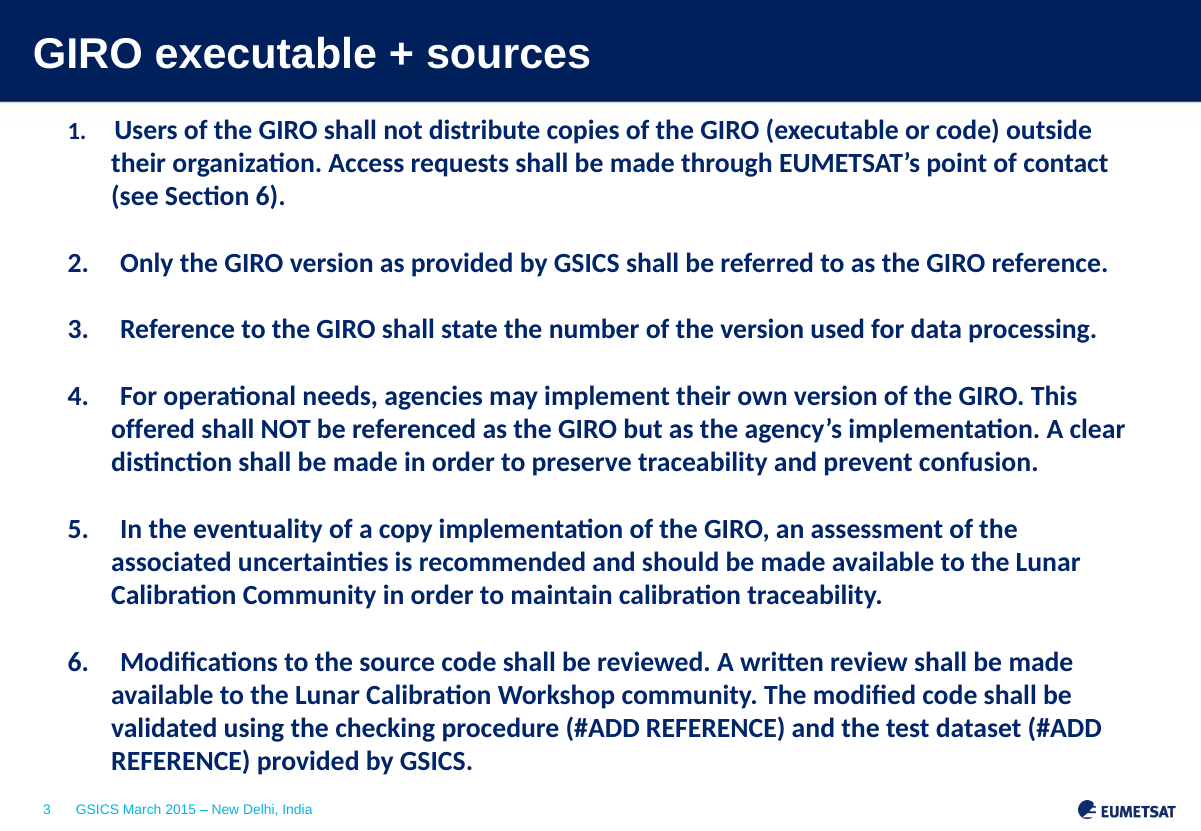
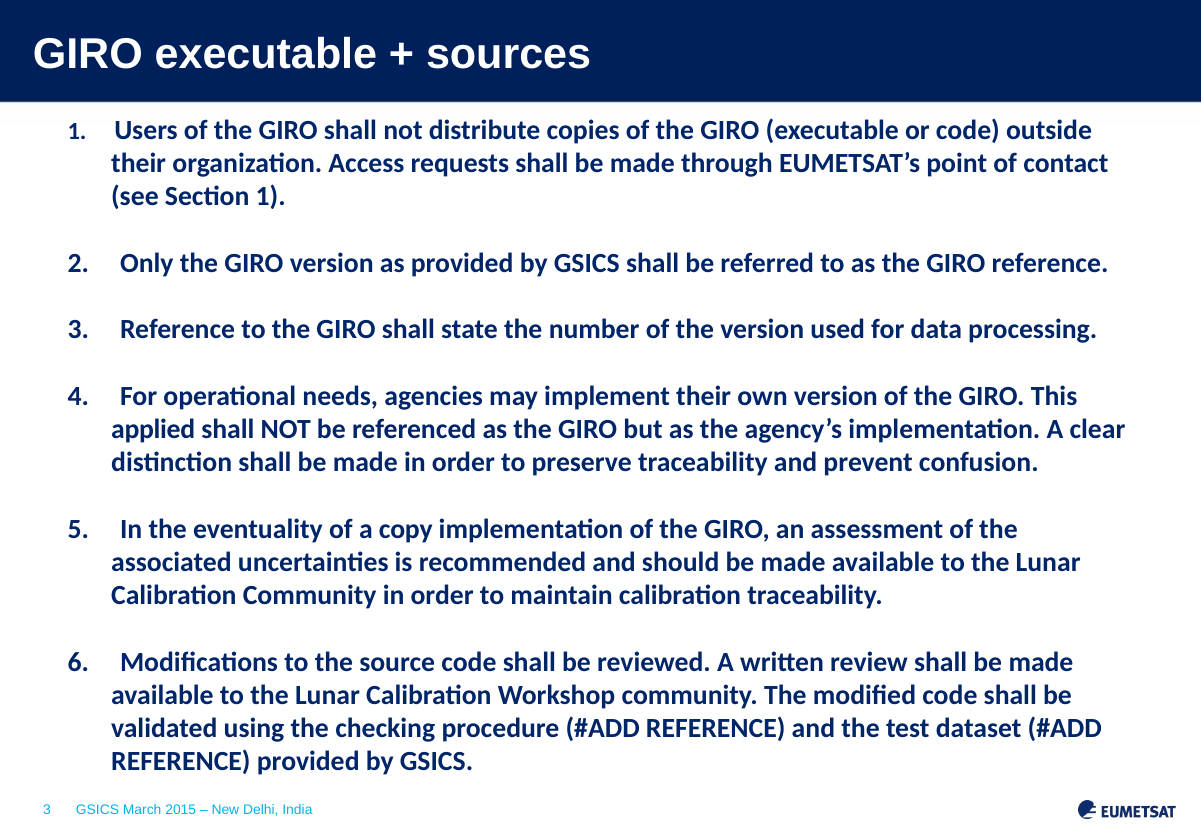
Section 6: 6 -> 1 (271, 197)
offered: offered -> applied (153, 429)
